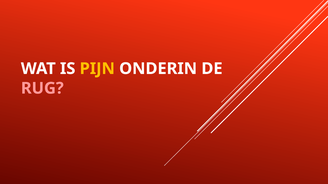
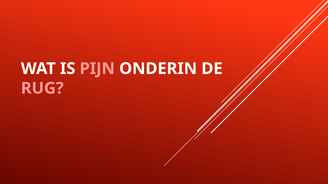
PIJN colour: yellow -> pink (97, 69)
